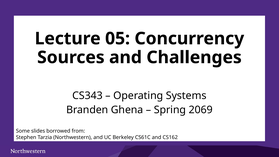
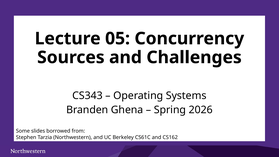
2069: 2069 -> 2026 (201, 110)
